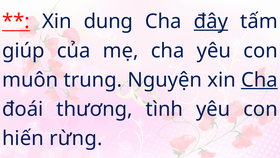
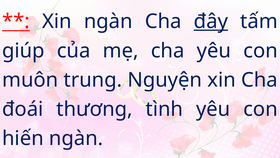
Xin dung: dung -> ngàn (108, 21)
Cha underline: present -> none (259, 80)
hiến rừng: rừng -> ngàn (76, 138)
